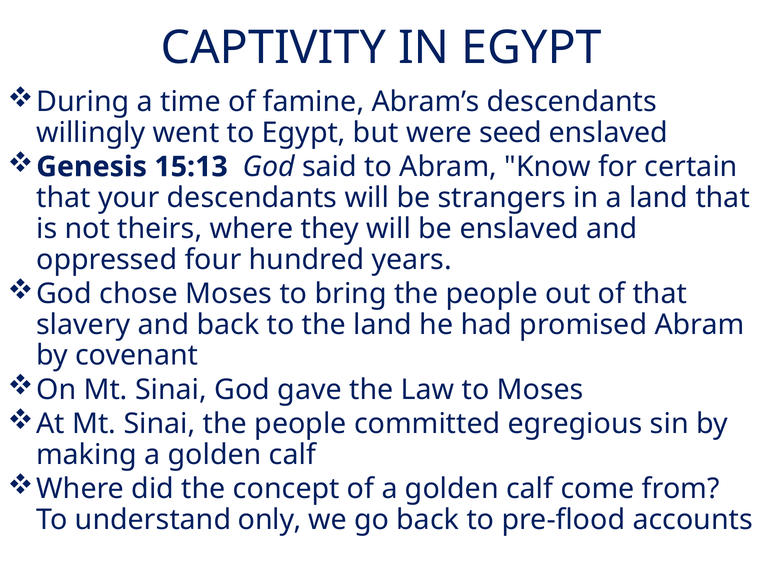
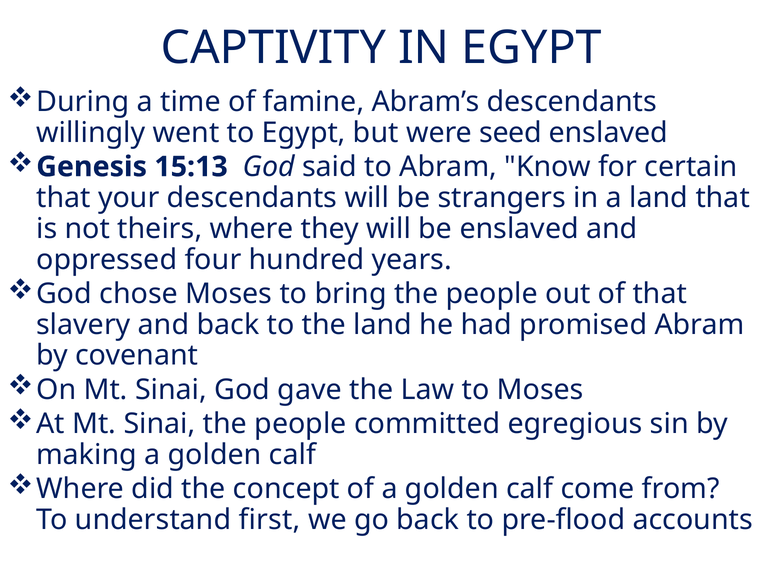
only: only -> first (270, 520)
